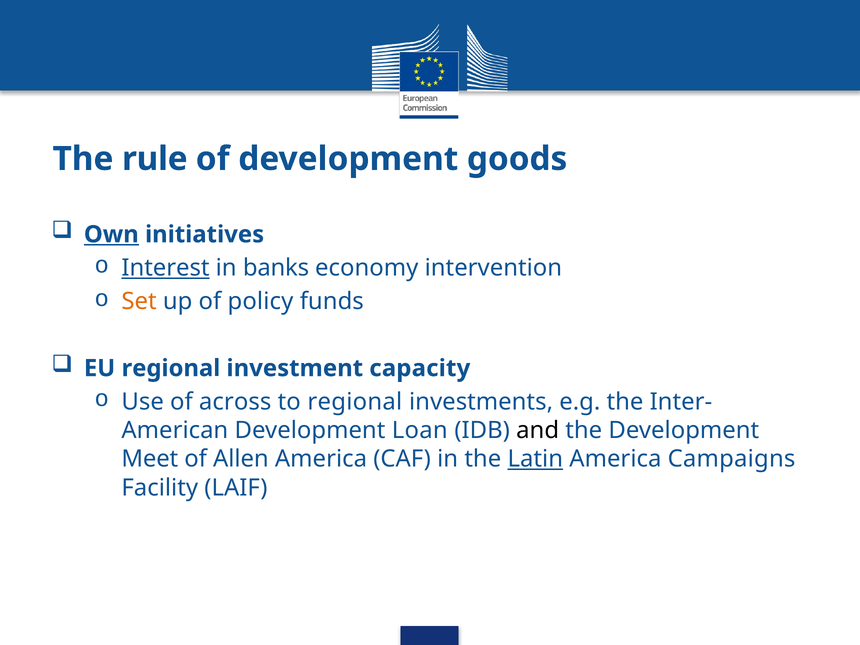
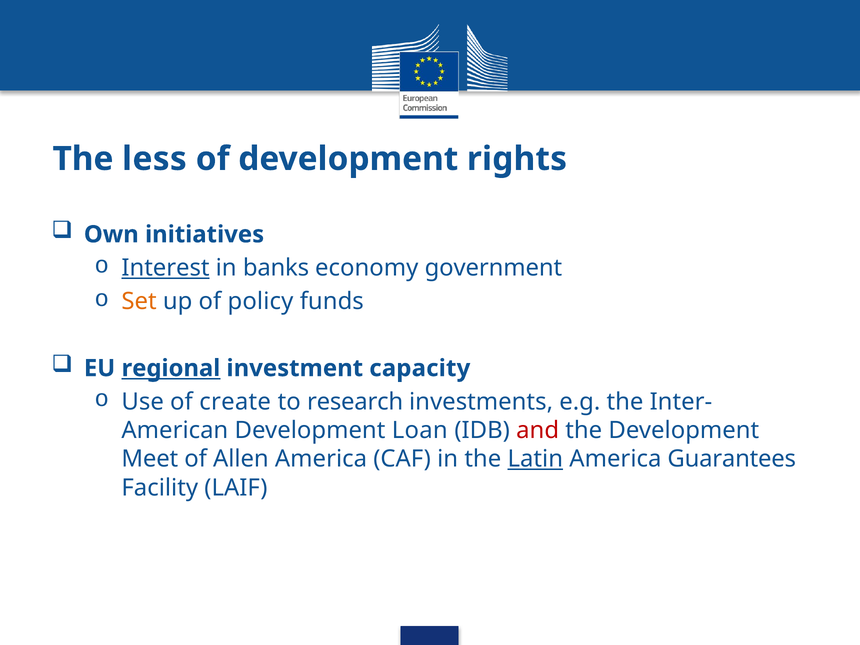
rule: rule -> less (154, 159)
goods: goods -> rights (517, 159)
Own underline: present -> none (111, 234)
intervention: intervention -> government (493, 268)
regional underline: none -> present (171, 368)
across: across -> create (235, 402)
to regional: regional -> research (355, 402)
and colour: black -> red (538, 430)
Campaigns: Campaigns -> Guarantees (732, 459)
